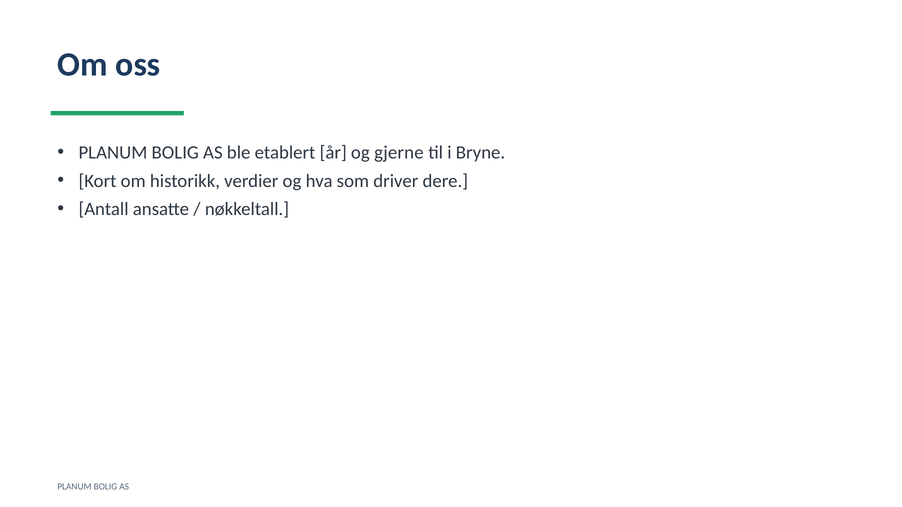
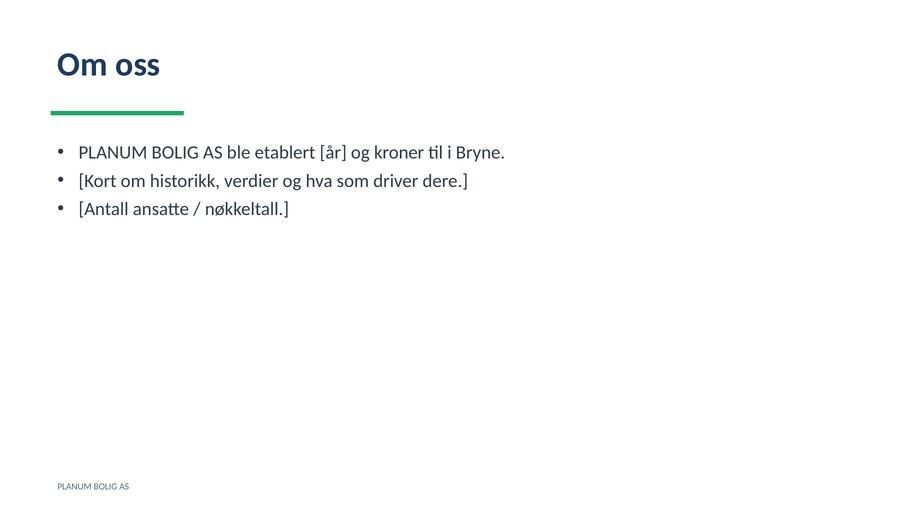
gjerne: gjerne -> kroner (399, 153)
